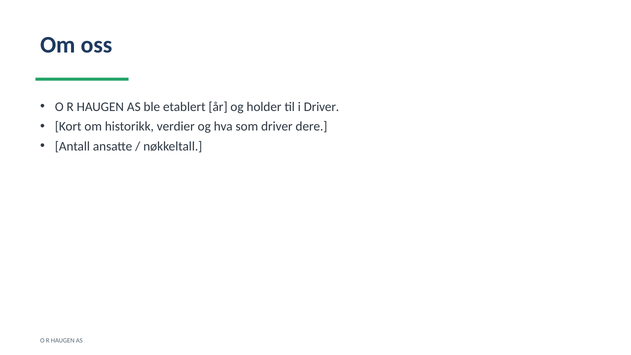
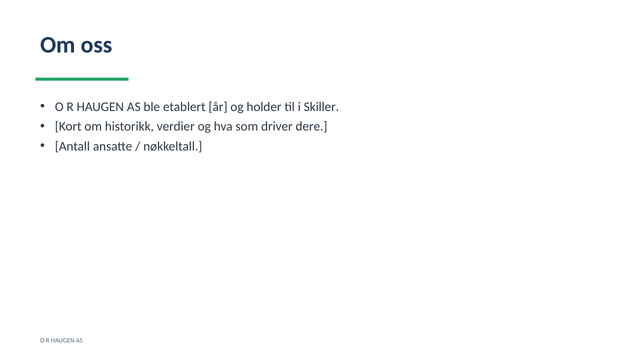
i Driver: Driver -> Skiller (321, 107)
